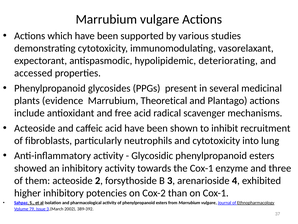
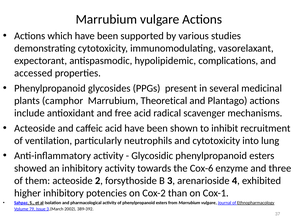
deteriorating: deteriorating -> complications (228, 61)
evidence: evidence -> camphor (63, 100)
fibroblasts: fibroblasts -> ventilation (49, 140)
the Cox-1: Cox-1 -> Cox-6 (202, 168)
